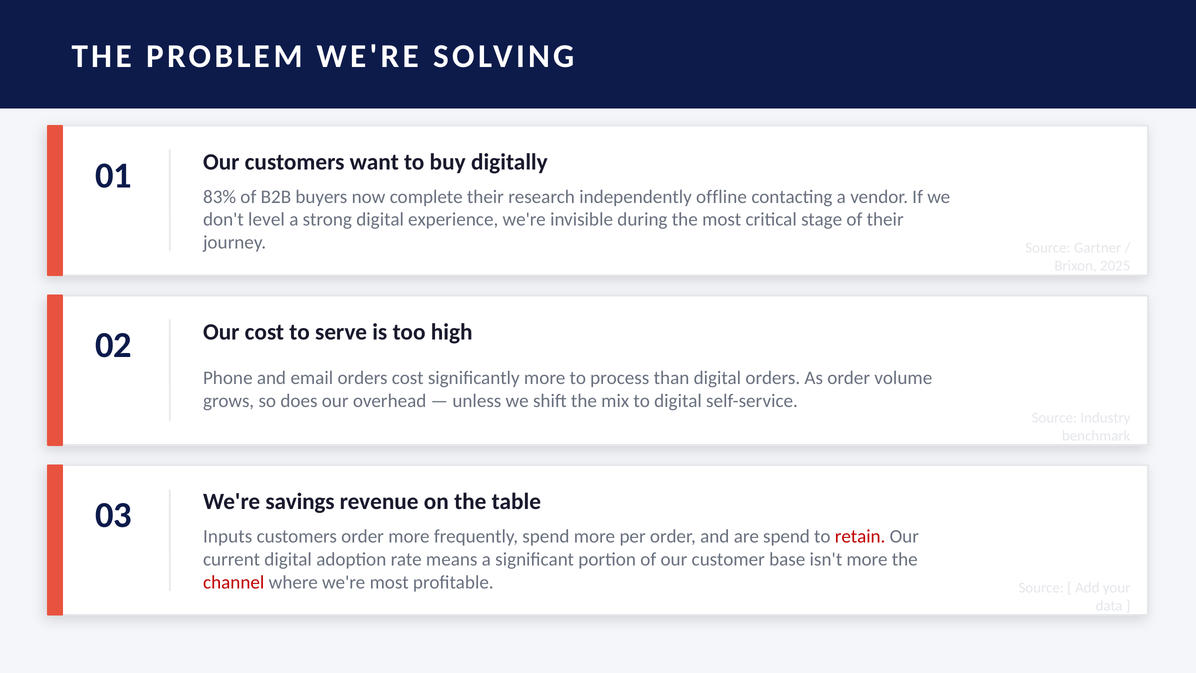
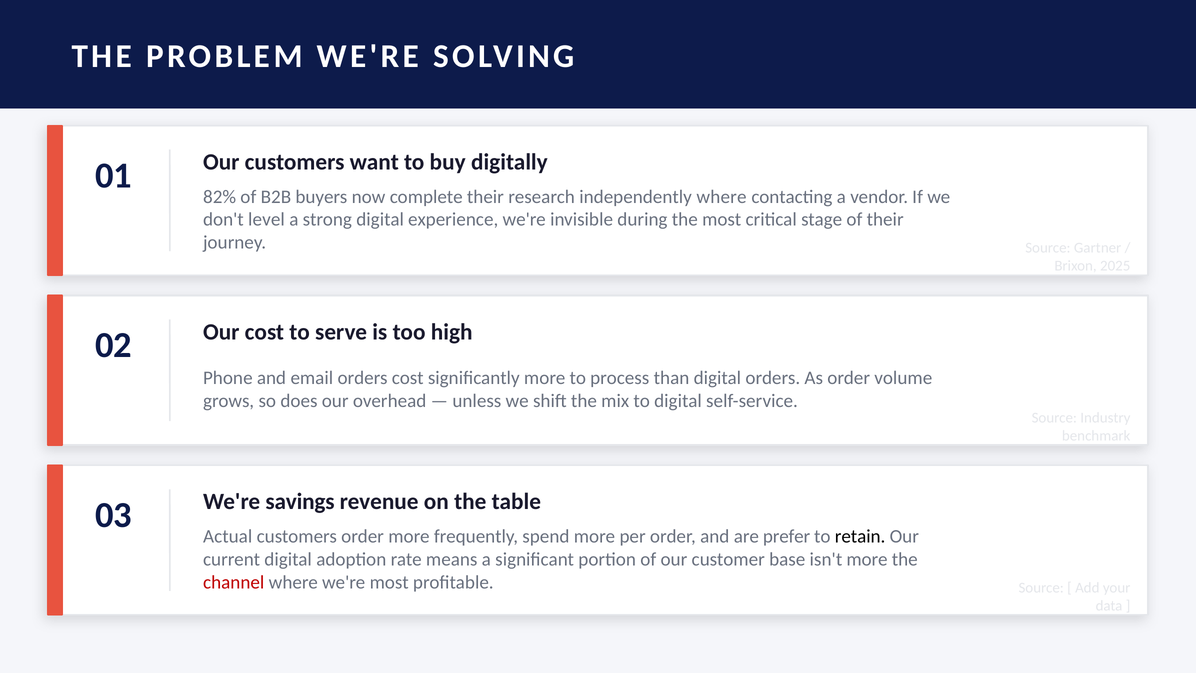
83%: 83% -> 82% (220, 197)
independently offline: offline -> where (722, 197)
Inputs: Inputs -> Actual (228, 536)
are spend: spend -> prefer (787, 536)
retain colour: red -> black (860, 536)
